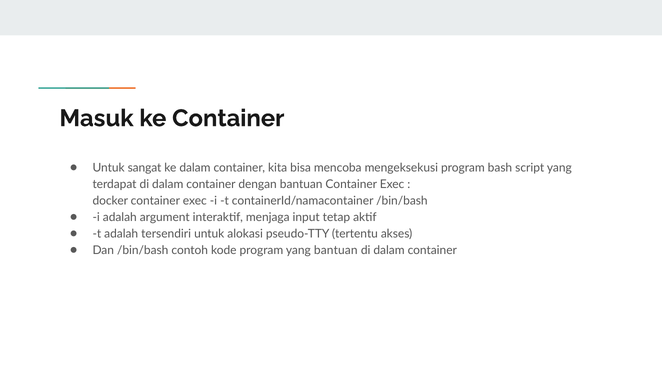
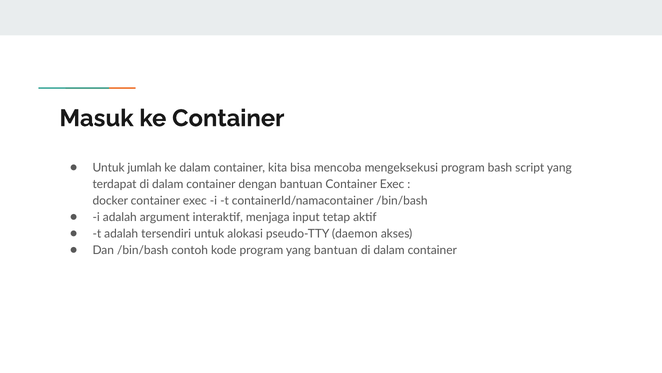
sangat: sangat -> jumlah (145, 167)
tertentu: tertentu -> daemon (355, 233)
